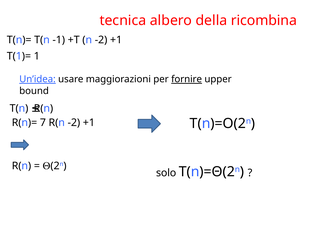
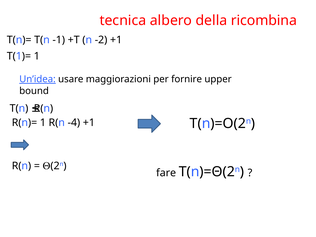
fornire underline: present -> none (187, 79)
R(n)= 7: 7 -> 1 (43, 123)
R(n -2: -2 -> -4 (74, 123)
solo: solo -> fare (166, 173)
